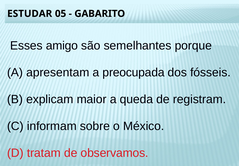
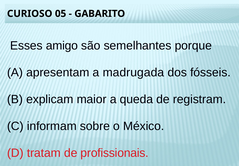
ESTUDAR: ESTUDAR -> CURIOSO (30, 14)
preocupada: preocupada -> madrugada (133, 72)
observamos: observamos -> profissionais (115, 153)
